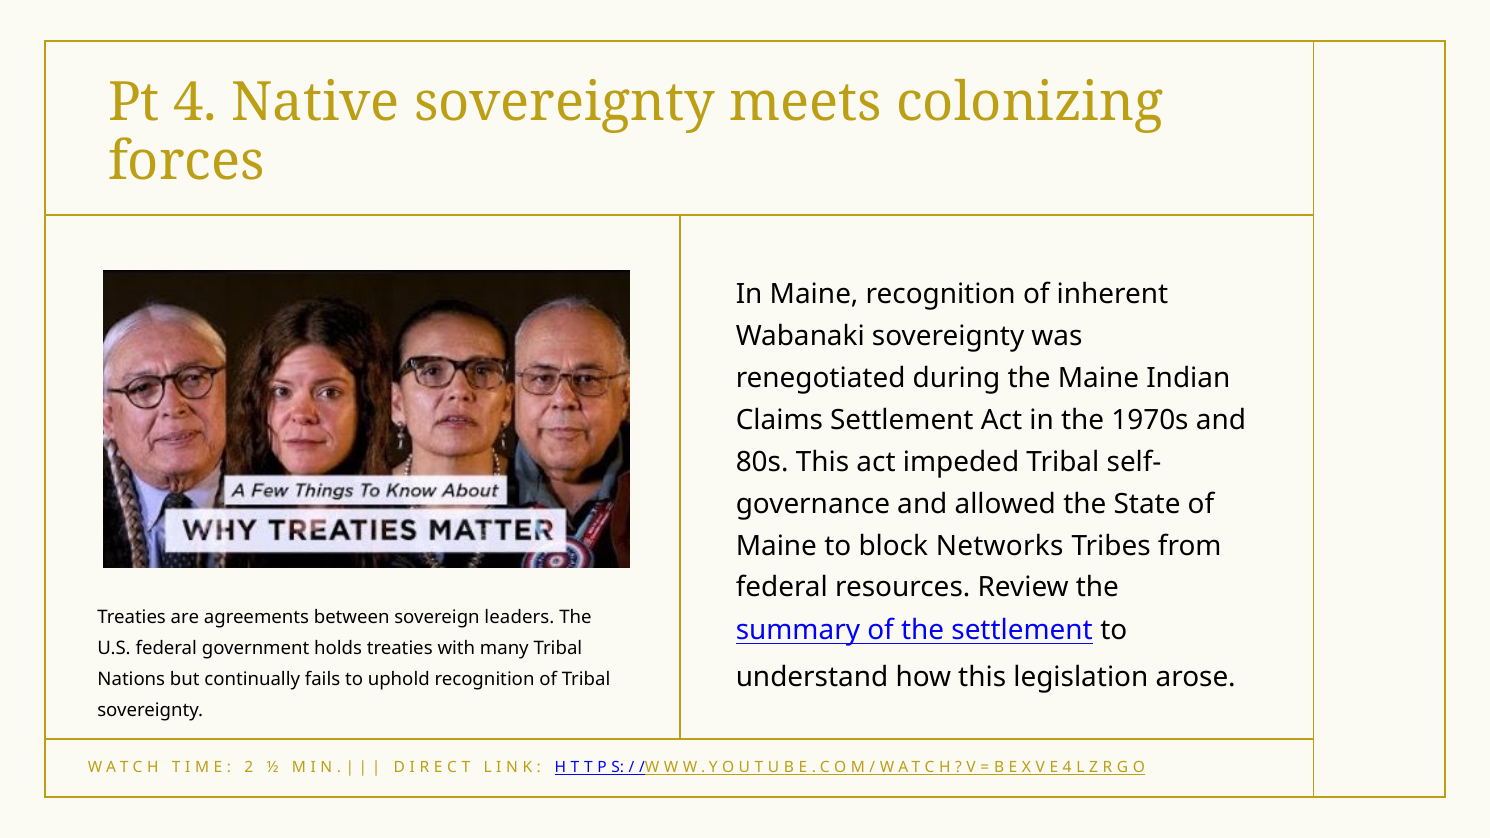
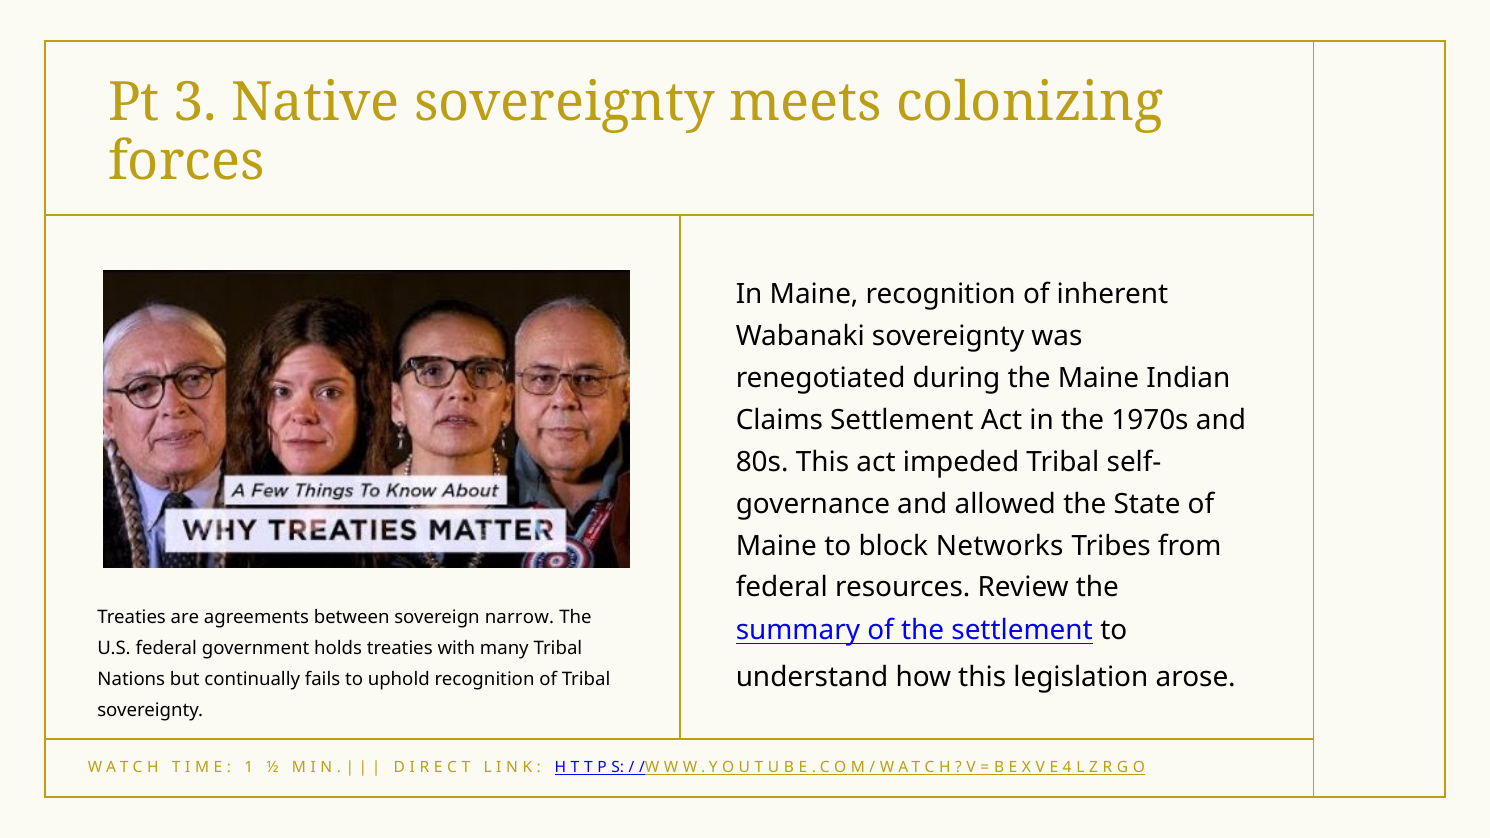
Pt 4: 4 -> 3 (196, 103)
leaders: leaders -> narrow (519, 617)
2: 2 -> 1 (249, 768)
